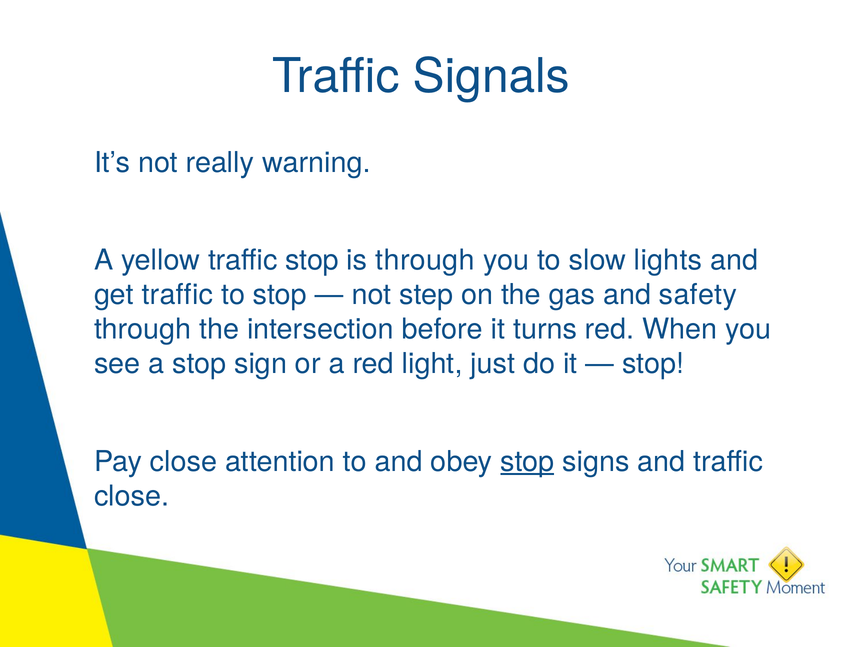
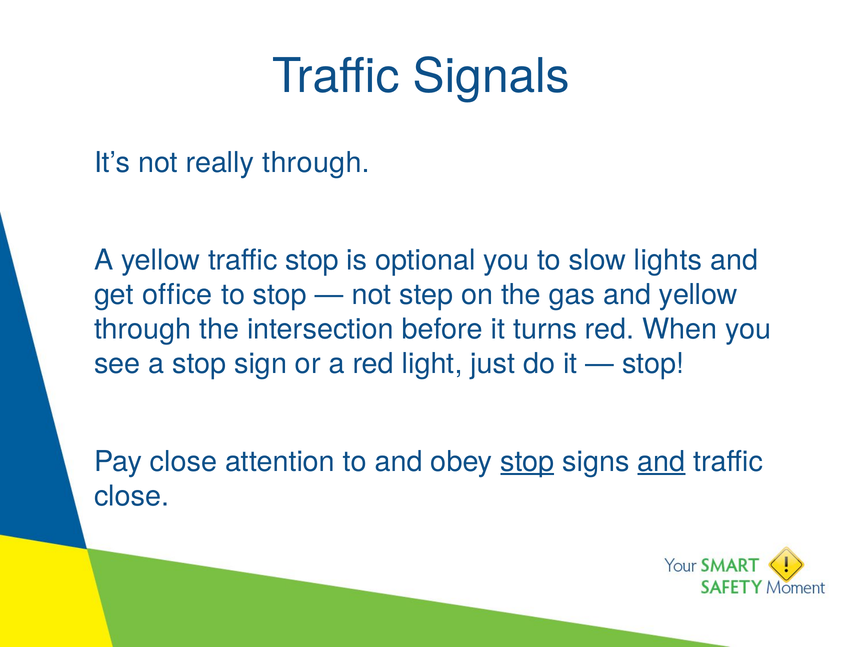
really warning: warning -> through (316, 163)
is through: through -> optional (425, 260)
get traffic: traffic -> office (177, 295)
and safety: safety -> yellow (698, 295)
and underline: none -> present (661, 462)
